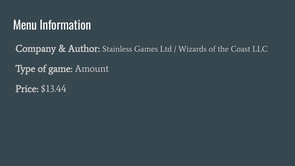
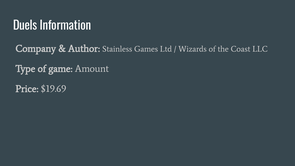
Menu: Menu -> Duels (25, 26)
$13.44: $13.44 -> $19.69 (54, 89)
